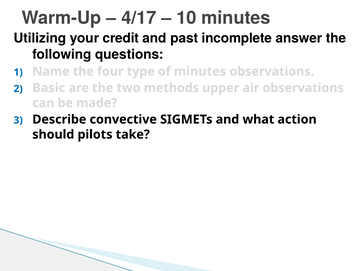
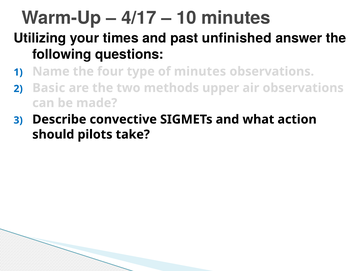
credit: credit -> times (121, 38)
incomplete: incomplete -> unfinished (237, 38)
